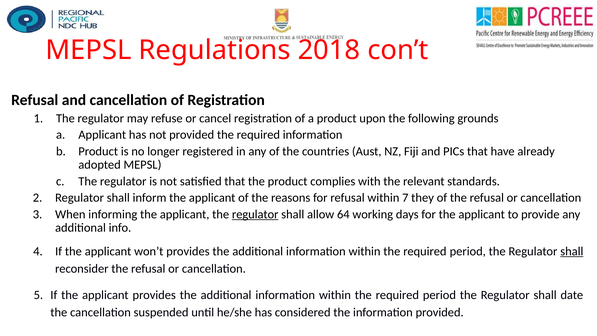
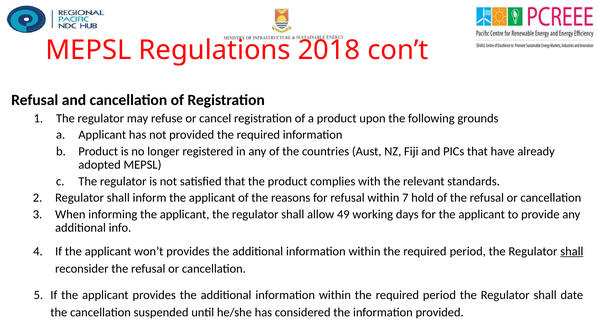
they: they -> hold (423, 198)
regulator underline: present -> none (255, 214)
64: 64 -> 49 (343, 214)
